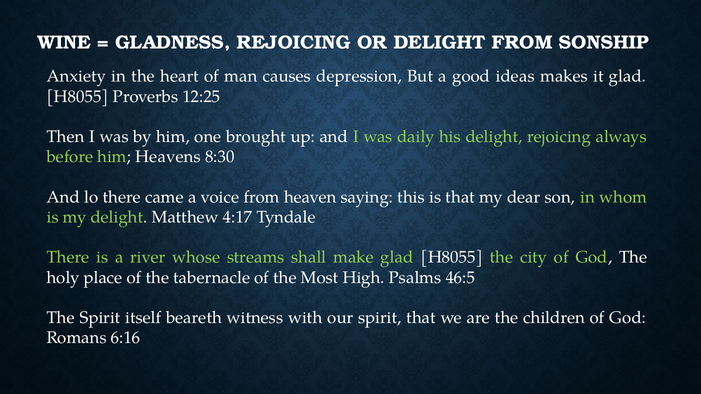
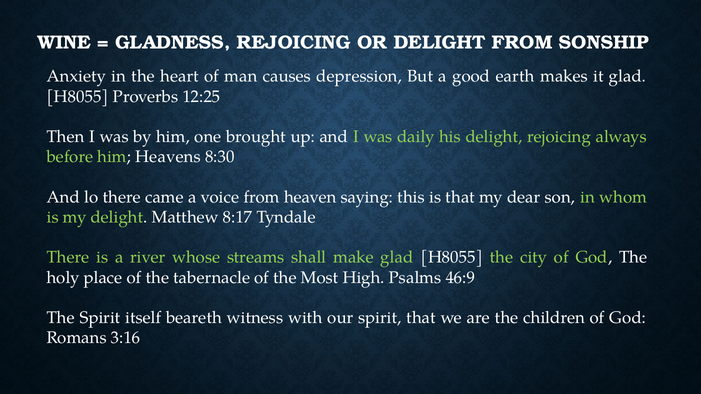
ideas: ideas -> earth (515, 76)
4:17: 4:17 -> 8:17 (238, 217)
46:5: 46:5 -> 46:9 (460, 278)
6:16: 6:16 -> 3:16 (126, 338)
